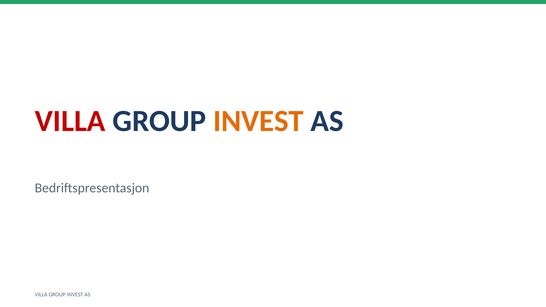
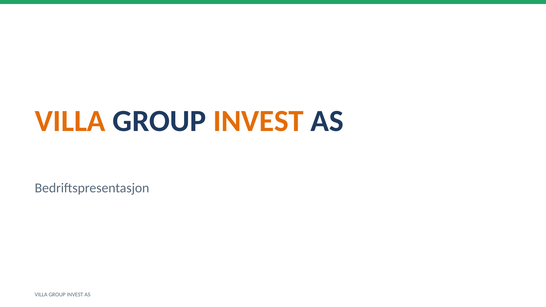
VILLA colour: red -> orange (70, 121)
